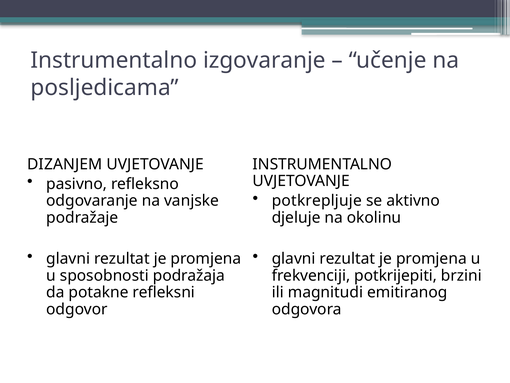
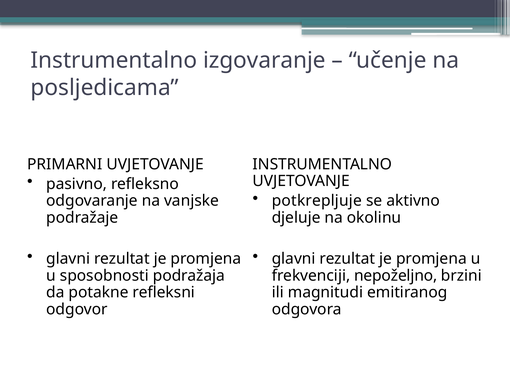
DIZANJEM: DIZANJEM -> PRIMARNI (65, 164)
potkrijepiti: potkrijepiti -> nepoželjno (396, 275)
